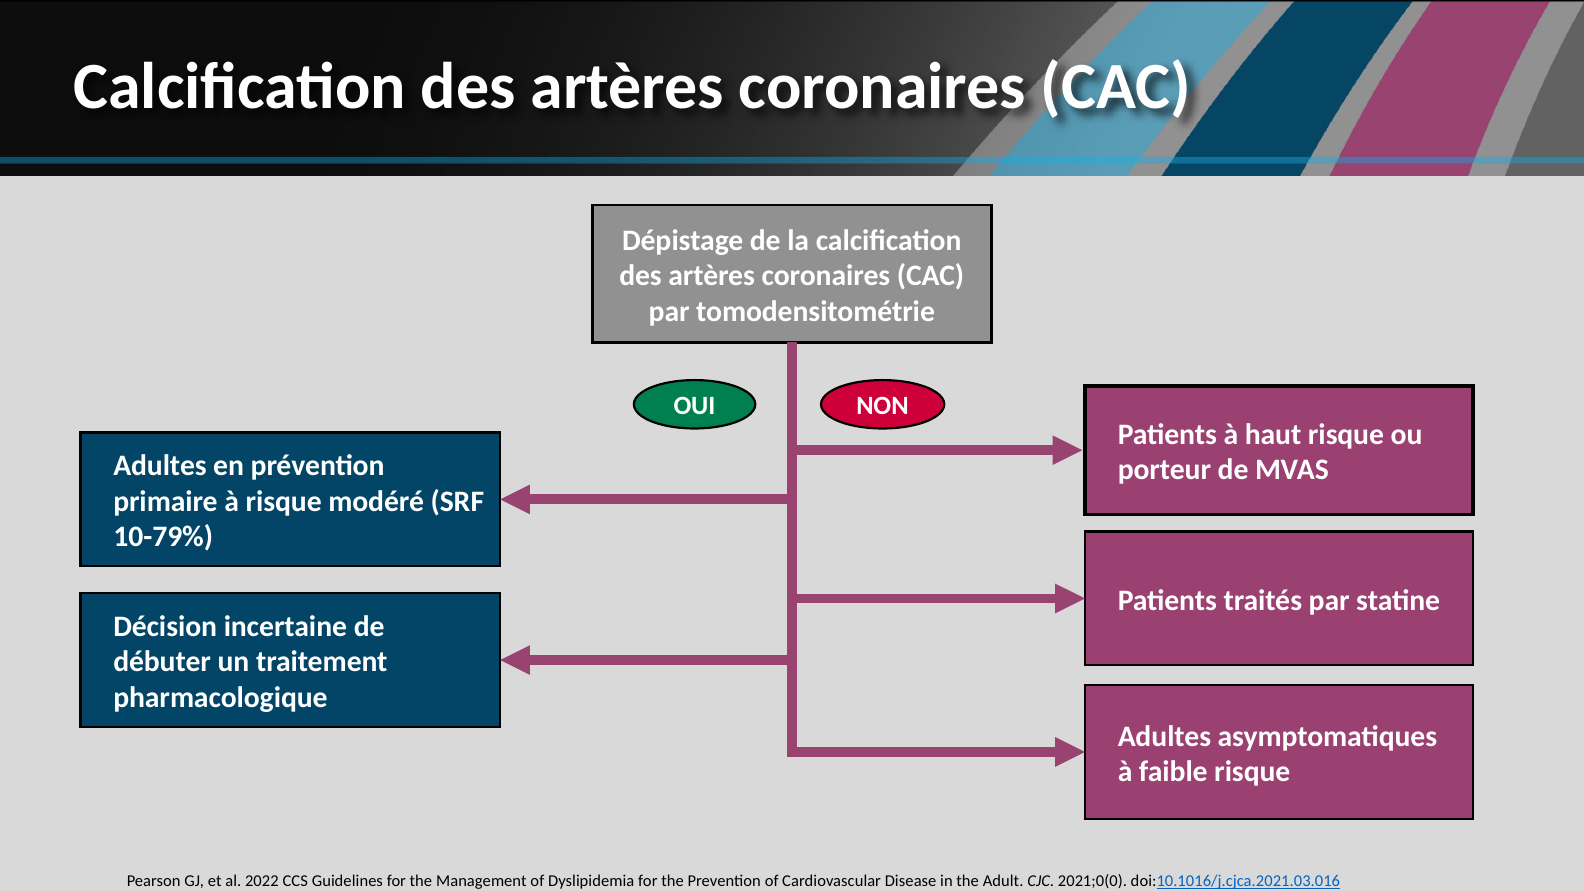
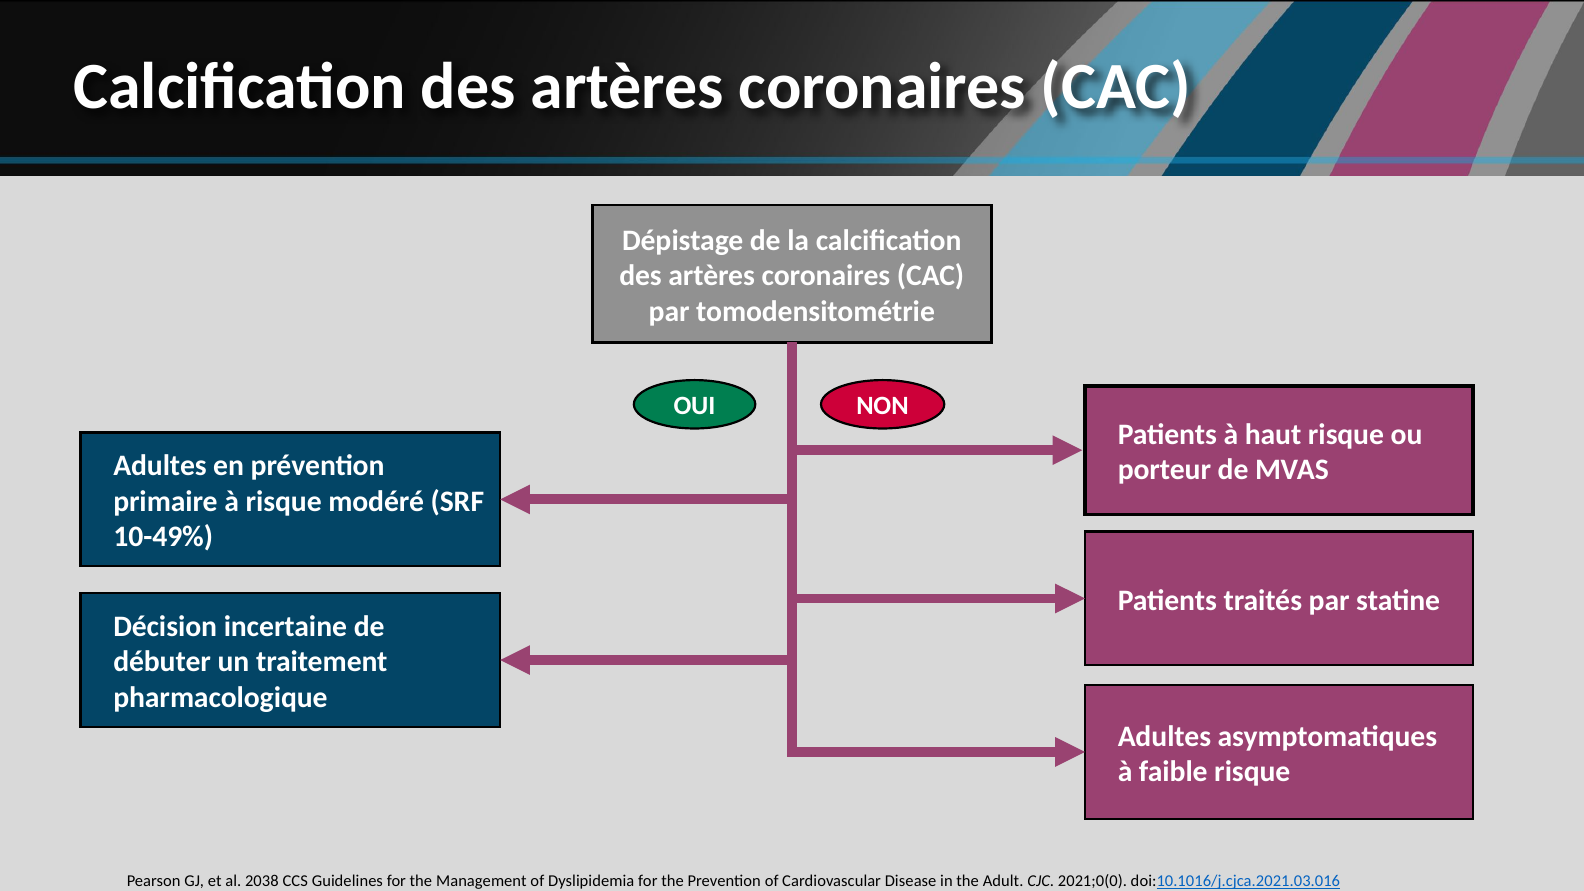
10-79%: 10-79% -> 10-49% (163, 537)
2022: 2022 -> 2038 (262, 881)
